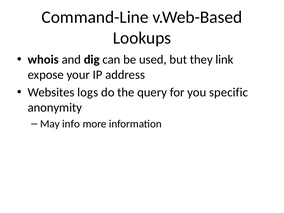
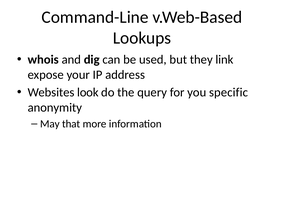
logs: logs -> look (88, 92)
info: info -> that (71, 124)
